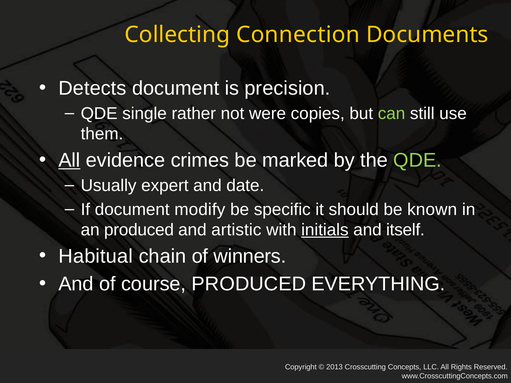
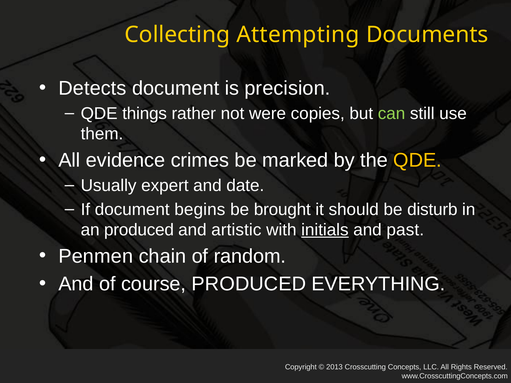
Connection: Connection -> Attempting (298, 35)
single: single -> things (145, 114)
All underline: present -> none (69, 160)
QDE colour: light green -> yellow (418, 160)
modify: modify -> begins (200, 210)
specific: specific -> brought (282, 210)
known: known -> disturb (432, 210)
itself: itself -> past (405, 230)
Habitual: Habitual -> Penmen (96, 256)
winners: winners -> random (250, 256)
